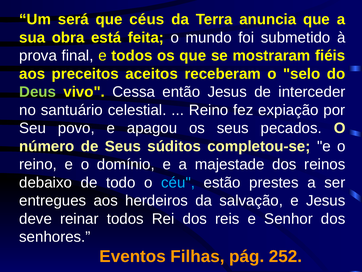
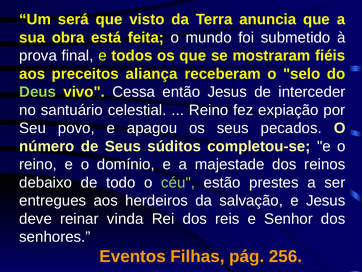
céus: céus -> visto (147, 19)
aceitos: aceitos -> aliança (152, 74)
céu colour: light blue -> light green (178, 182)
reinar todos: todos -> vinda (125, 218)
252: 252 -> 256 (286, 256)
